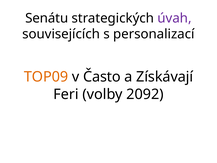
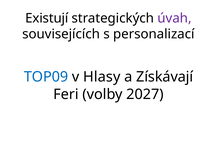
Senátu: Senátu -> Existují (47, 18)
TOP09 colour: orange -> blue (46, 77)
Často: Často -> Hlasy (102, 77)
2092: 2092 -> 2027 (145, 94)
